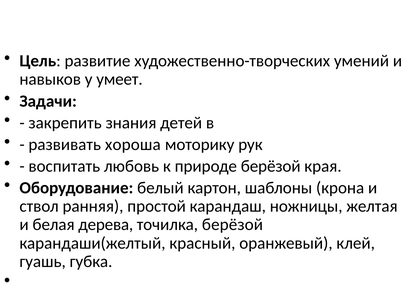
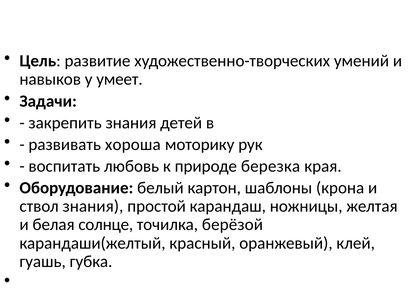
природе берёзой: берёзой -> березка (271, 166)
ствол ранняя: ранняя -> знания (93, 206)
дерева: дерева -> солнце (106, 224)
